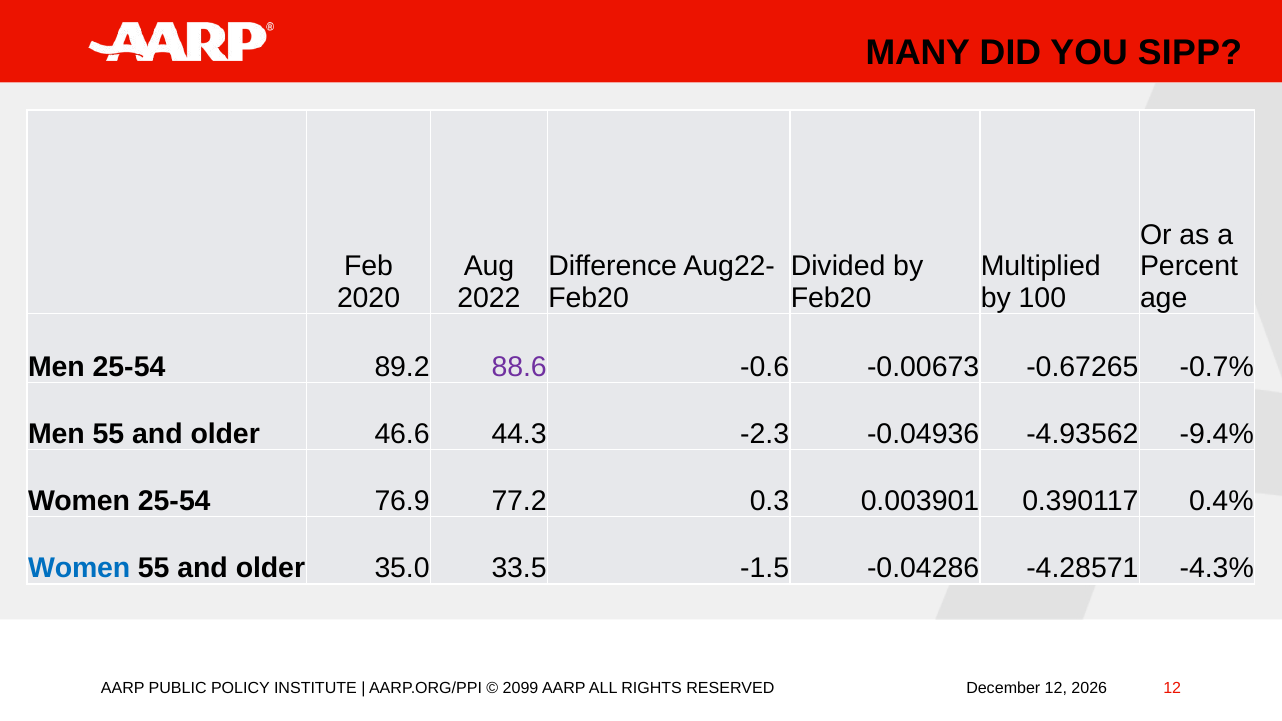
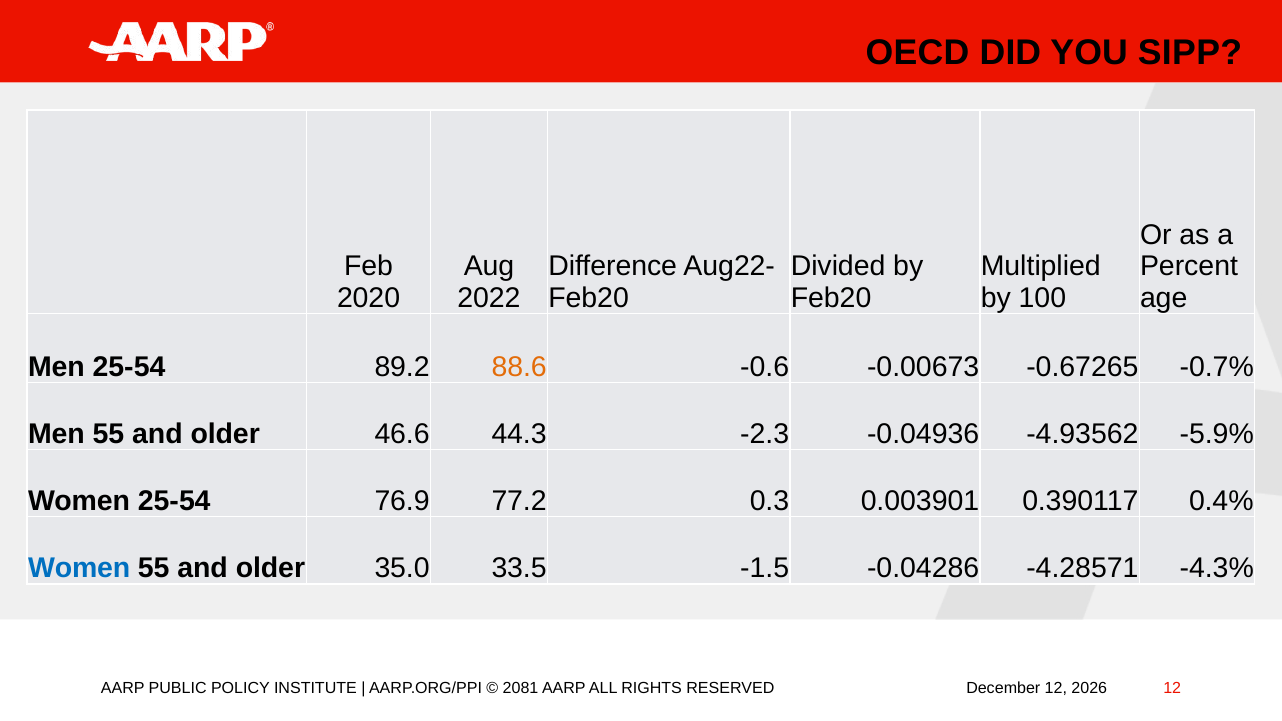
MANY: MANY -> OECD (918, 52)
88.6 colour: purple -> orange (519, 367)
-9.4%: -9.4% -> -5.9% (1217, 434)
2099: 2099 -> 2081 (521, 689)
